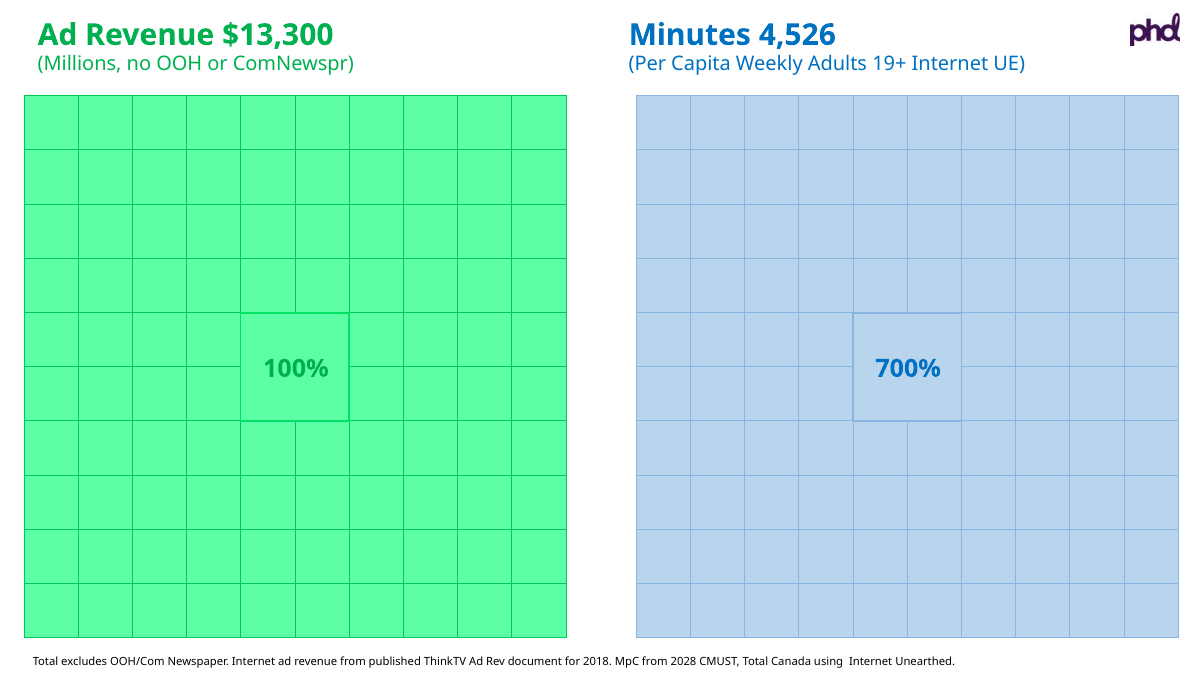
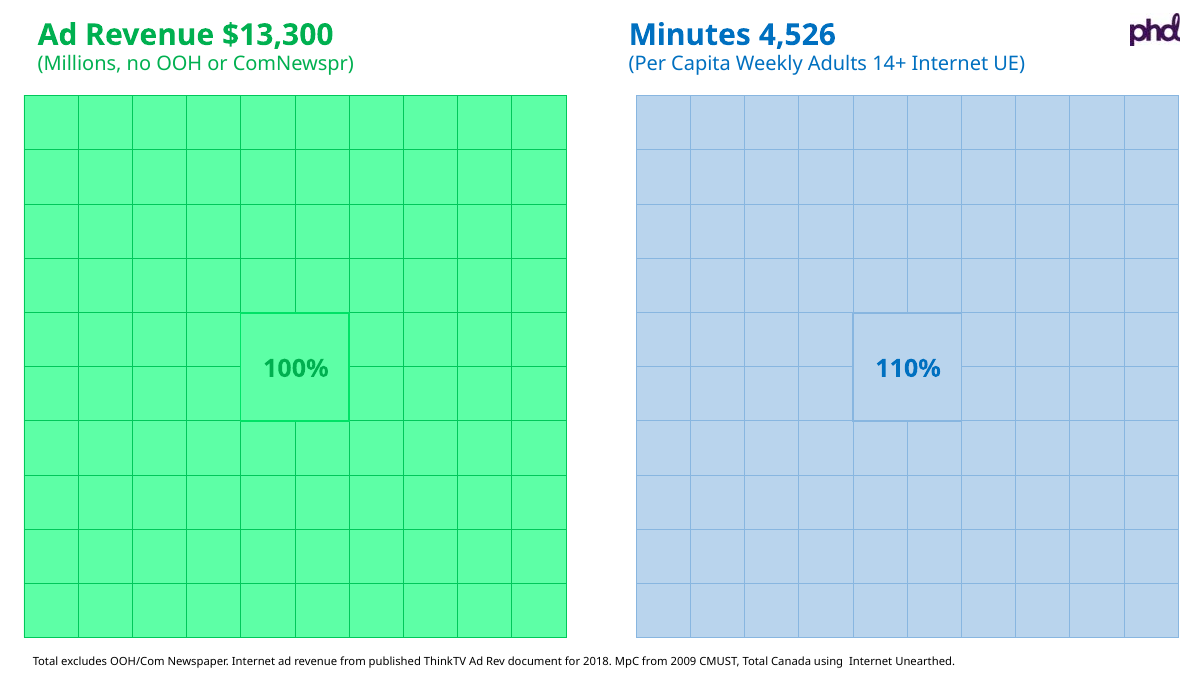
19+: 19+ -> 14+ (889, 64)
700%: 700% -> 110% (908, 368)
2028: 2028 -> 2009 (684, 662)
